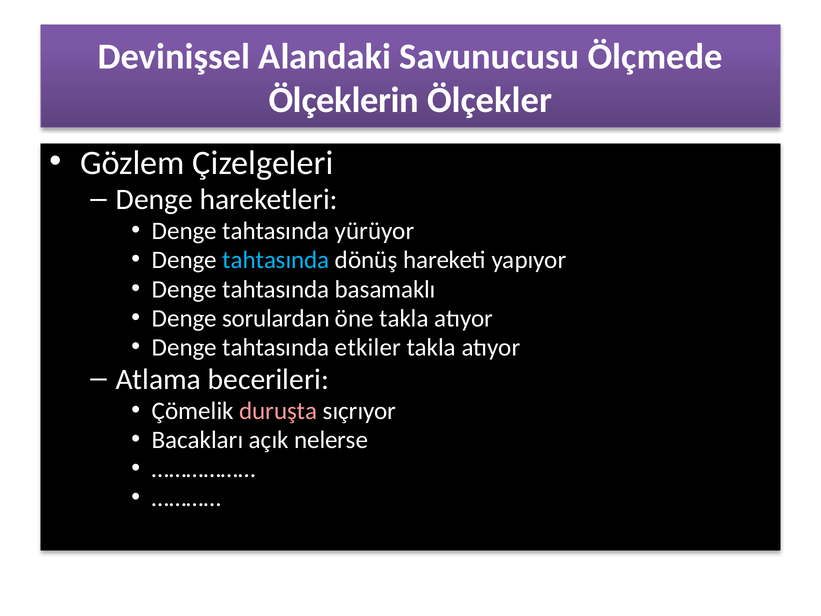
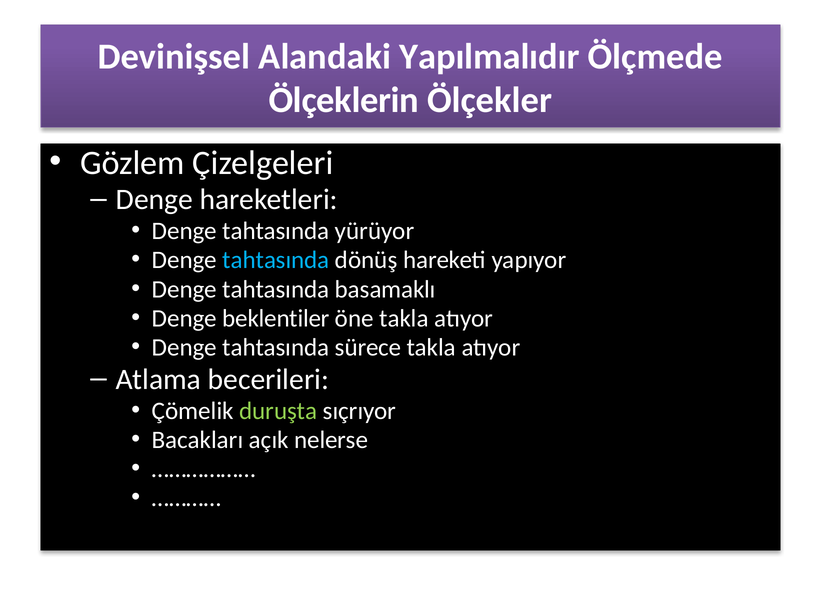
Savunucusu: Savunucusu -> Yapılmalıdır (489, 57)
sorulardan: sorulardan -> beklentiler (276, 318)
etkiler: etkiler -> sürece (368, 347)
duruşta colour: pink -> light green (278, 411)
